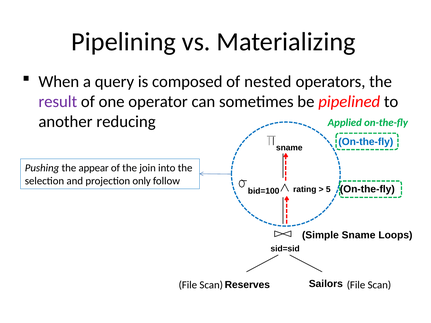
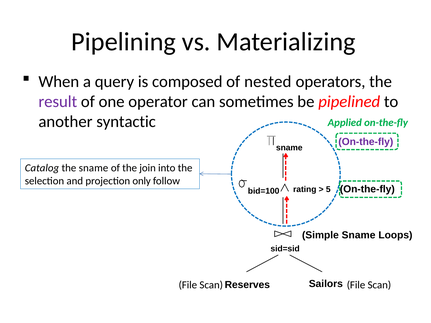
reducing: reducing -> syntactic (126, 122)
On-the-fly colour: blue -> purple (366, 142)
Pushing: Pushing -> Catalog (42, 168)
the appear: appear -> sname (94, 168)
